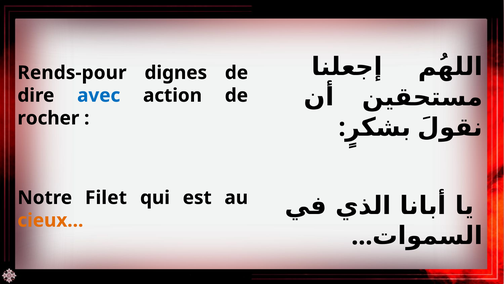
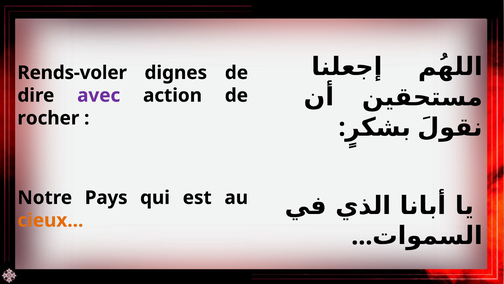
Rends-pour: Rends-pour -> Rends-voler (72, 73)
avec colour: blue -> purple (99, 95)
Filet: Filet -> Pays (106, 197)
